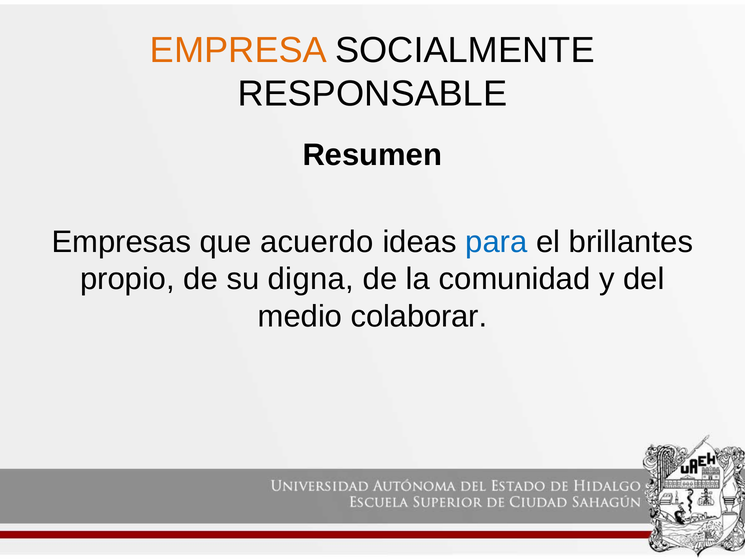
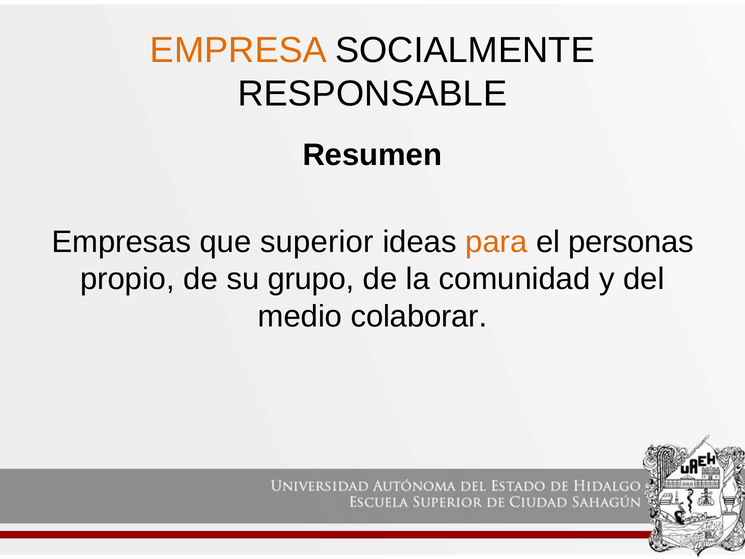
acuerdo: acuerdo -> superior (317, 242)
para colour: blue -> orange (496, 242)
brillantes: brillantes -> personas (631, 242)
digna: digna -> grupo (311, 279)
